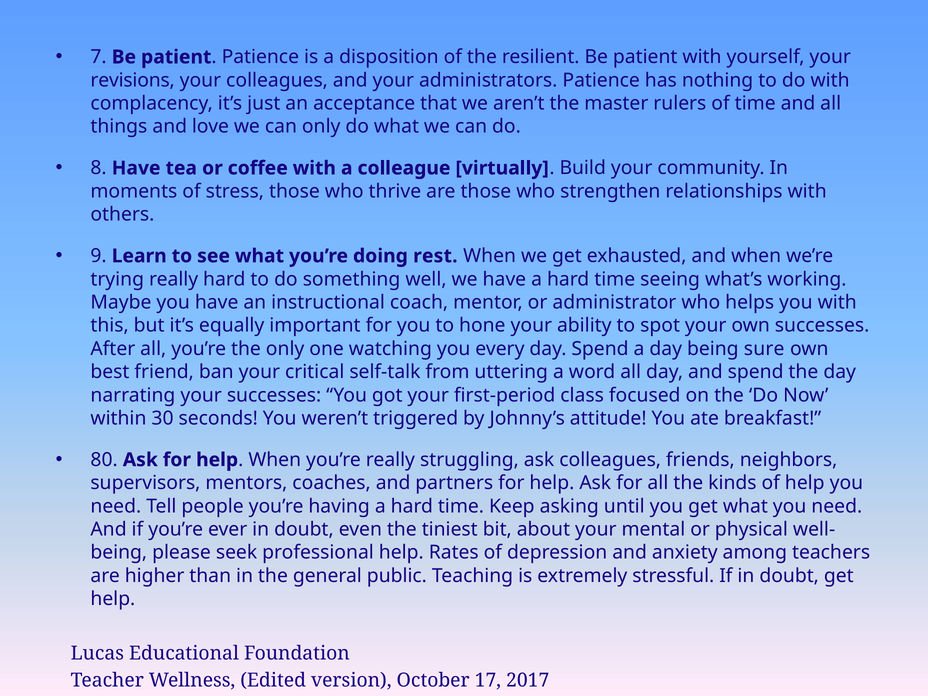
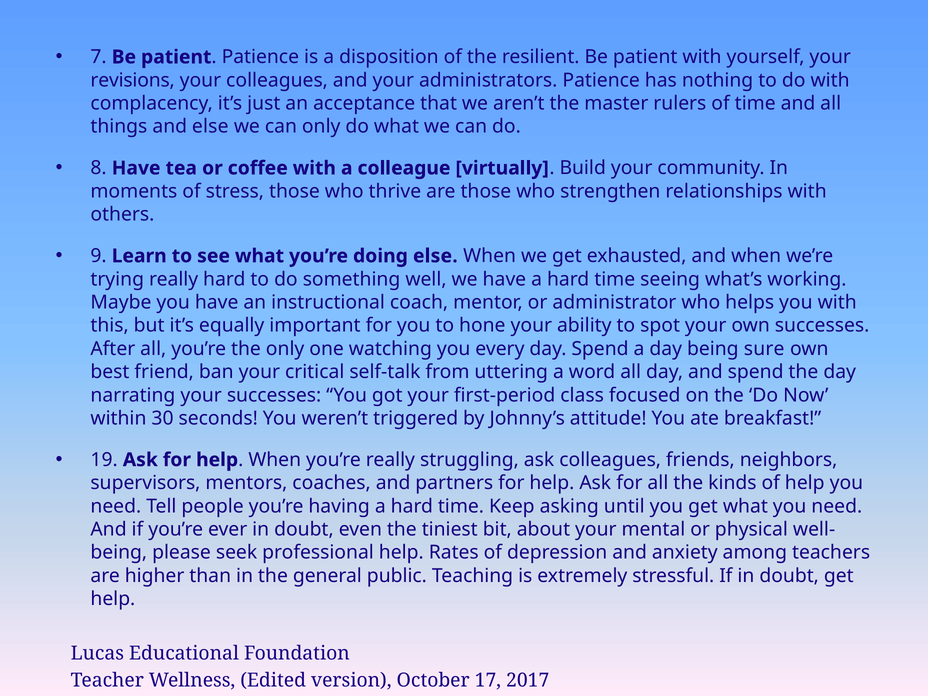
and love: love -> else (210, 127)
doing rest: rest -> else (435, 256)
80: 80 -> 19 (104, 460)
